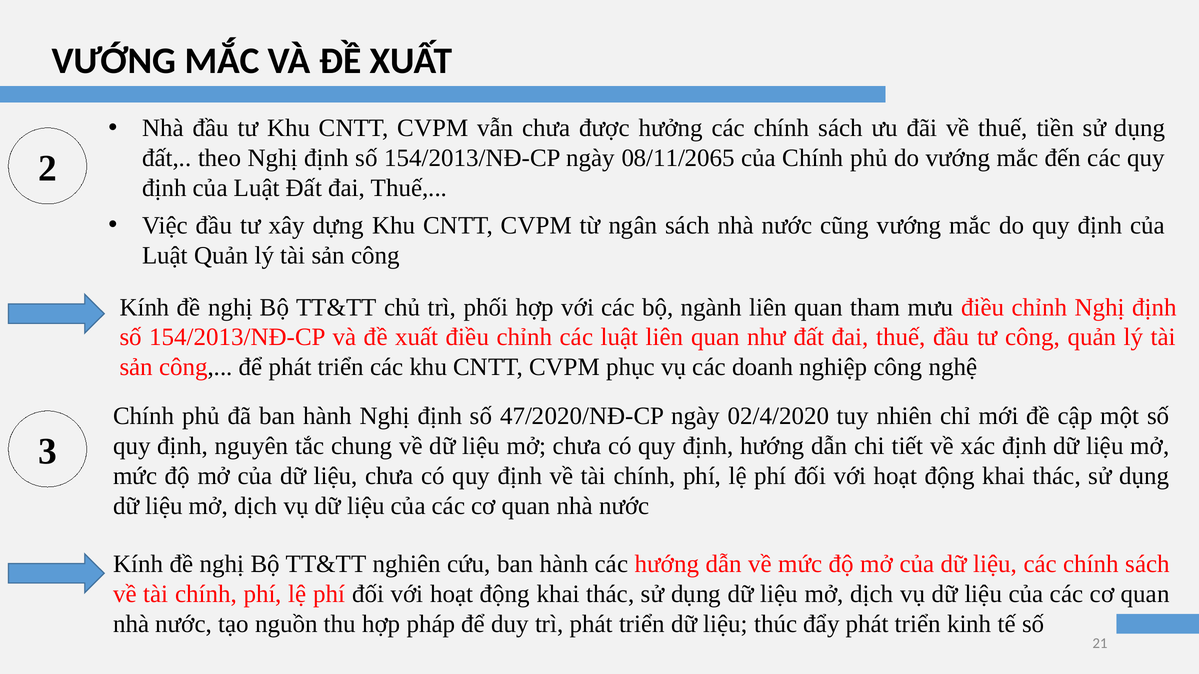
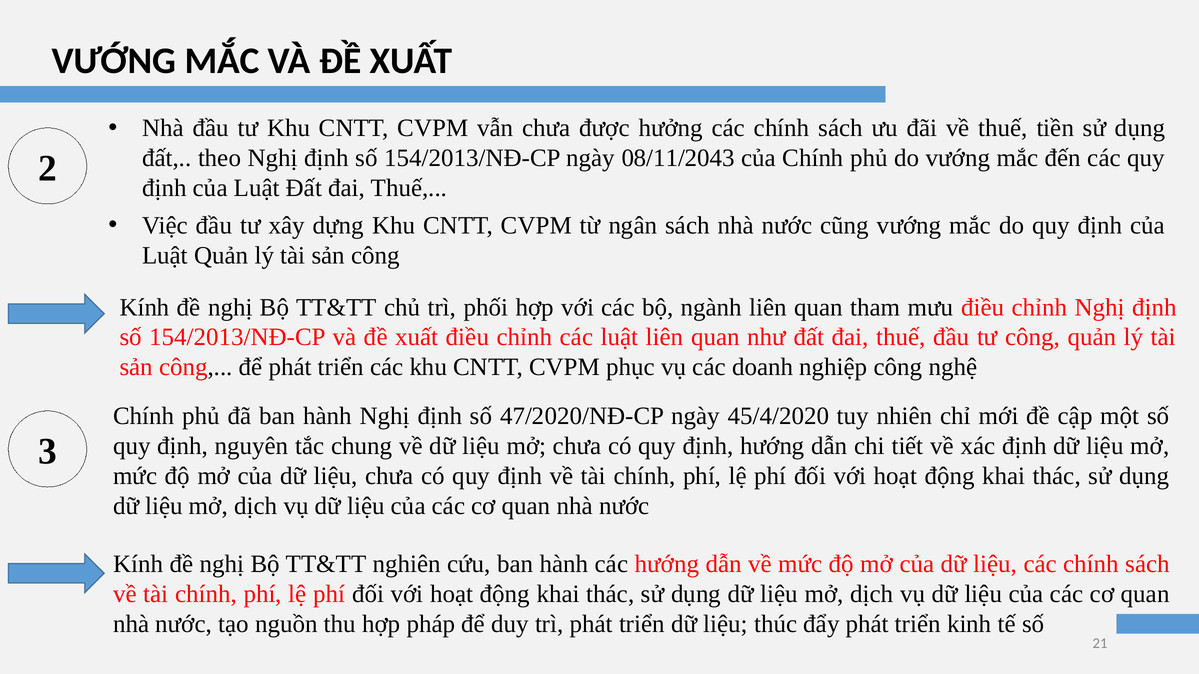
08/11/2065: 08/11/2065 -> 08/11/2043 (678, 158)
02/4/2020: 02/4/2020 -> 45/4/2020 (778, 416)
